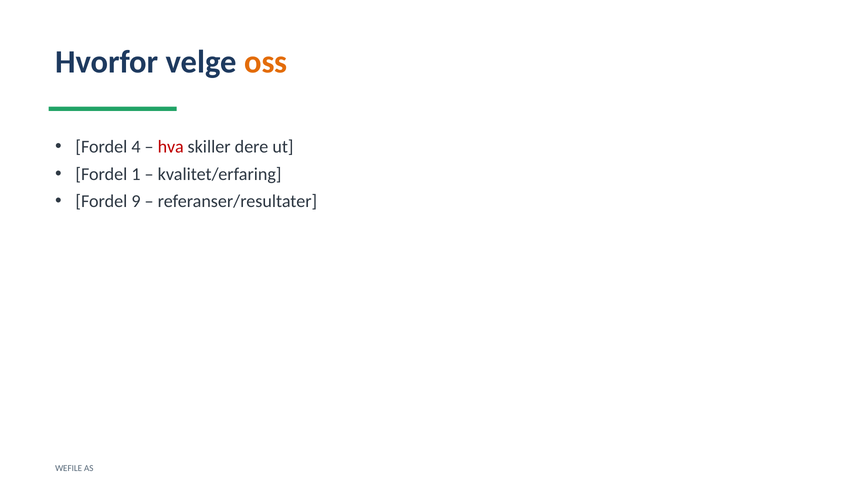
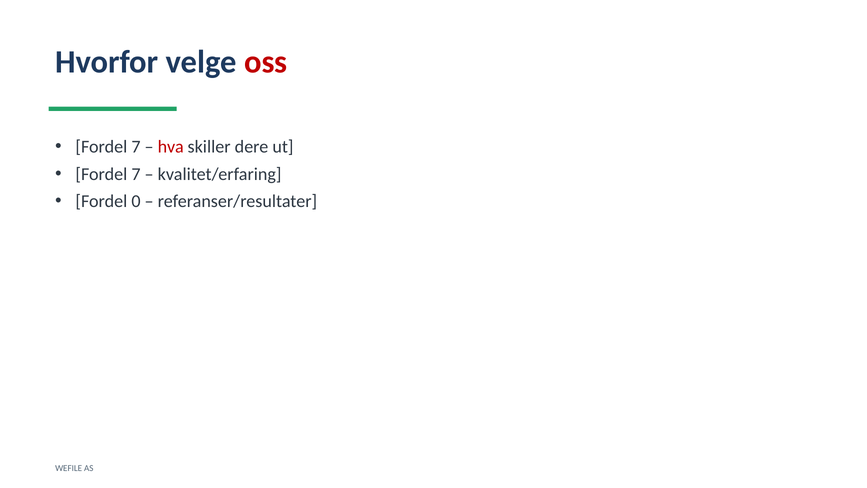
oss colour: orange -> red (266, 62)
4: 4 -> 7 (136, 147)
1: 1 -> 7 (136, 174)
9: 9 -> 0 (136, 201)
